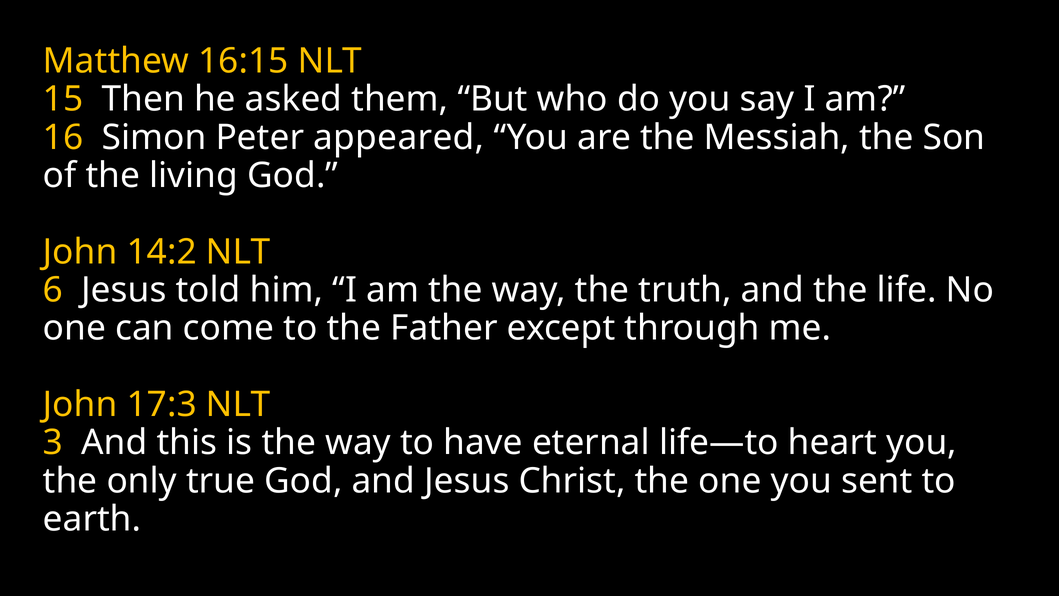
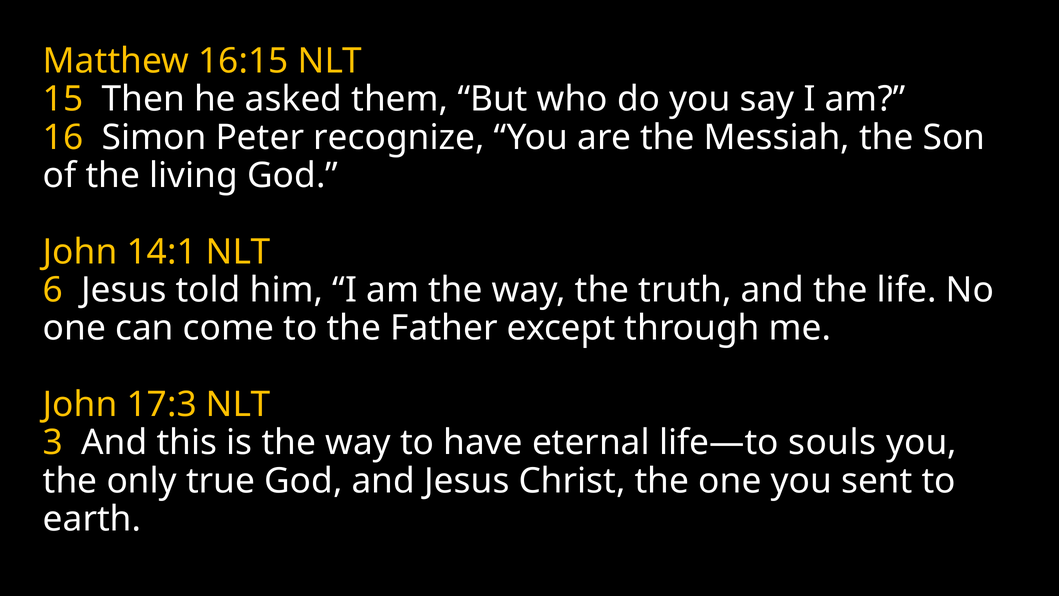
appeared: appeared -> recognize (399, 137)
14:2: 14:2 -> 14:1 (162, 252)
heart: heart -> souls (832, 442)
